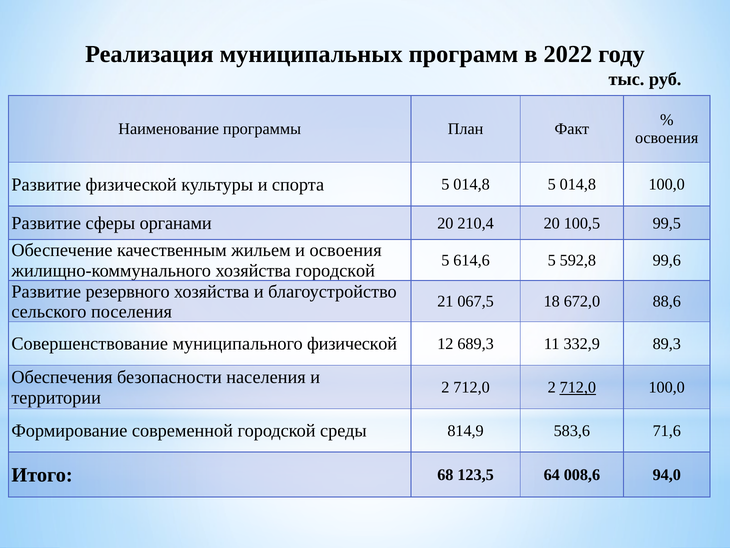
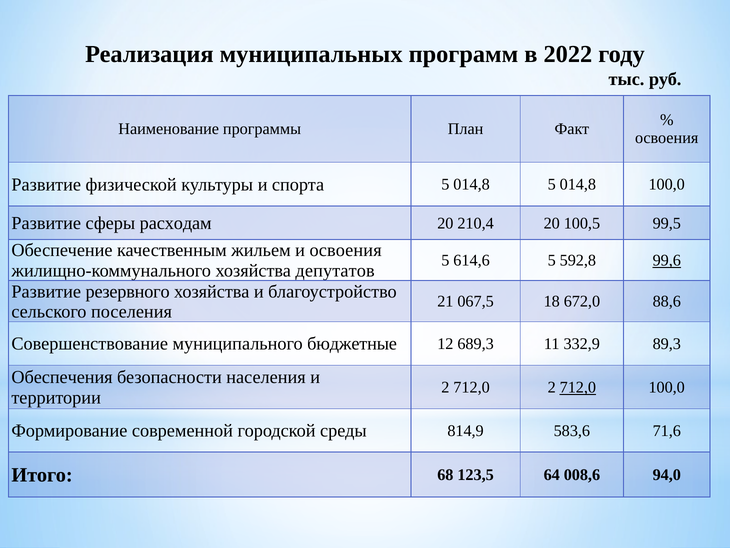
органами: органами -> расходам (176, 223)
99,6 underline: none -> present (667, 260)
хозяйства городской: городской -> депутатов (335, 270)
муниципального физической: физической -> бюджетные (352, 344)
